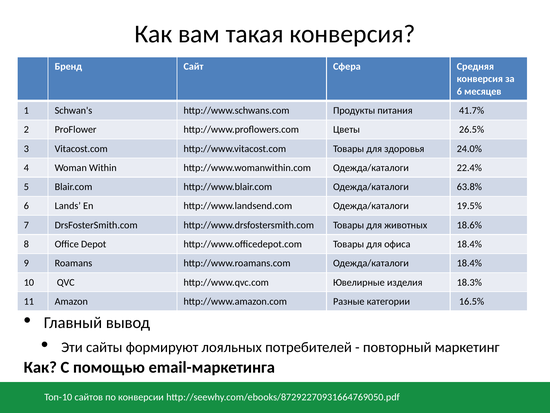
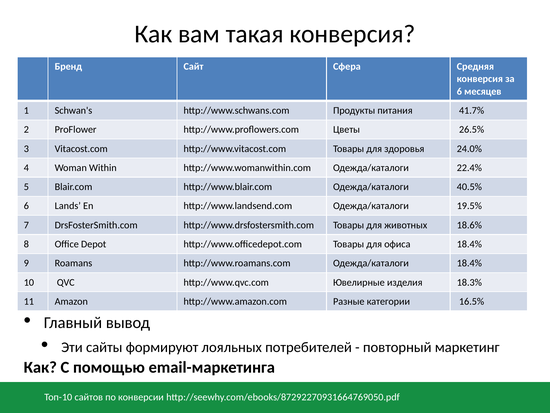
63.8%: 63.8% -> 40.5% (469, 187)
